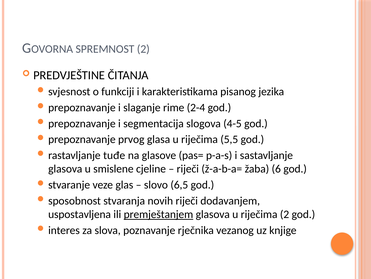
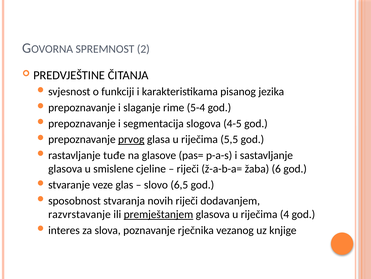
2-4: 2-4 -> 5-4 (196, 107)
prvog underline: none -> present (131, 139)
uspostavljena: uspostavljena -> razvrstavanje (79, 214)
riječima 2: 2 -> 4 (285, 214)
